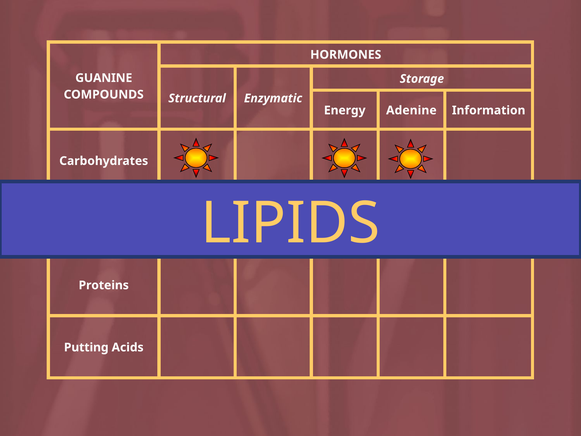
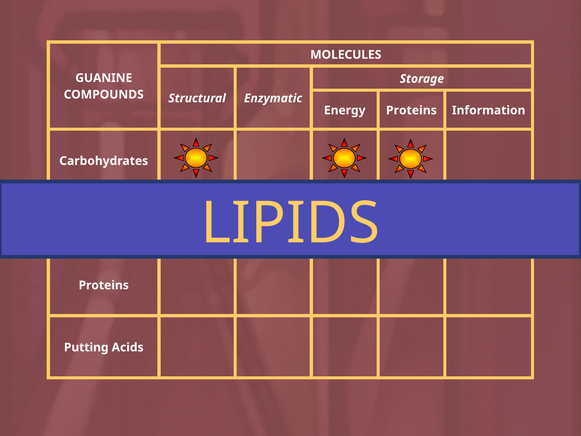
HORMONES: HORMONES -> MOLECULES (346, 55)
Energy Adenine: Adenine -> Proteins (411, 110)
